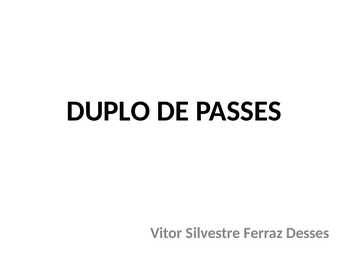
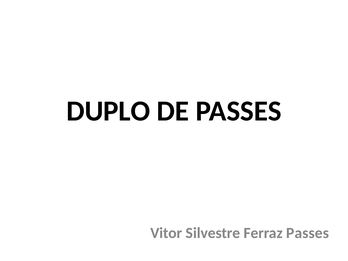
Ferraz Desses: Desses -> Passes (308, 233)
